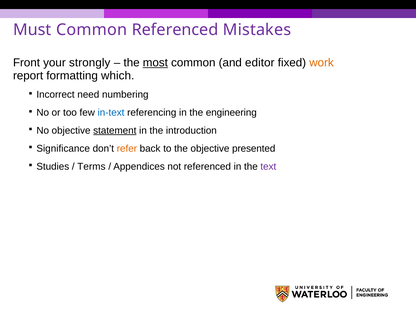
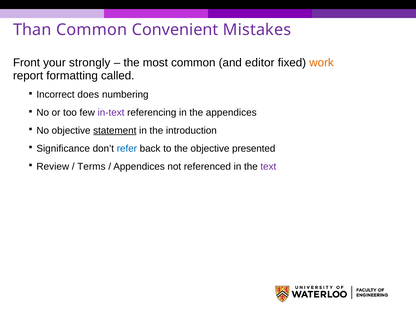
Must: Must -> Than (32, 30)
Common Referenced: Referenced -> Convenient (175, 30)
most underline: present -> none (155, 63)
which: which -> called (118, 76)
need: need -> does (88, 95)
in-text colour: blue -> purple (111, 113)
the engineering: engineering -> appendices (231, 113)
refer colour: orange -> blue (127, 148)
Studies: Studies -> Review (53, 166)
